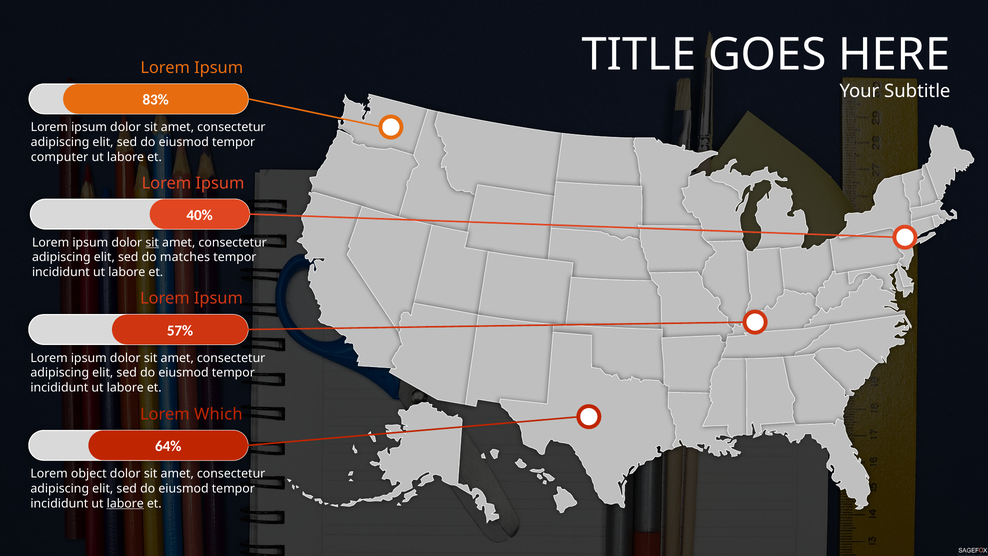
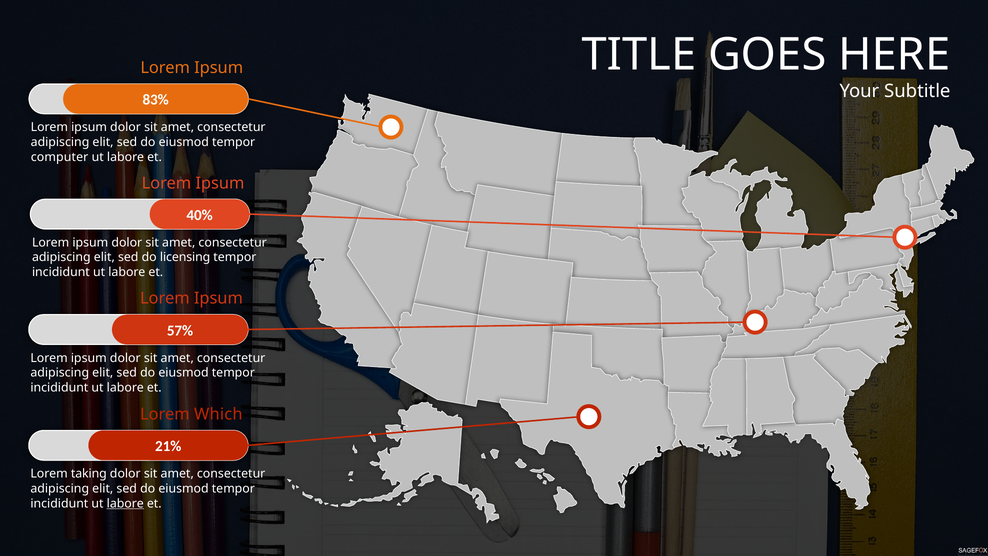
sit underline: present -> none (152, 242)
matches: matches -> licensing (185, 257)
64%: 64% -> 21% (168, 446)
object: object -> taking (89, 474)
